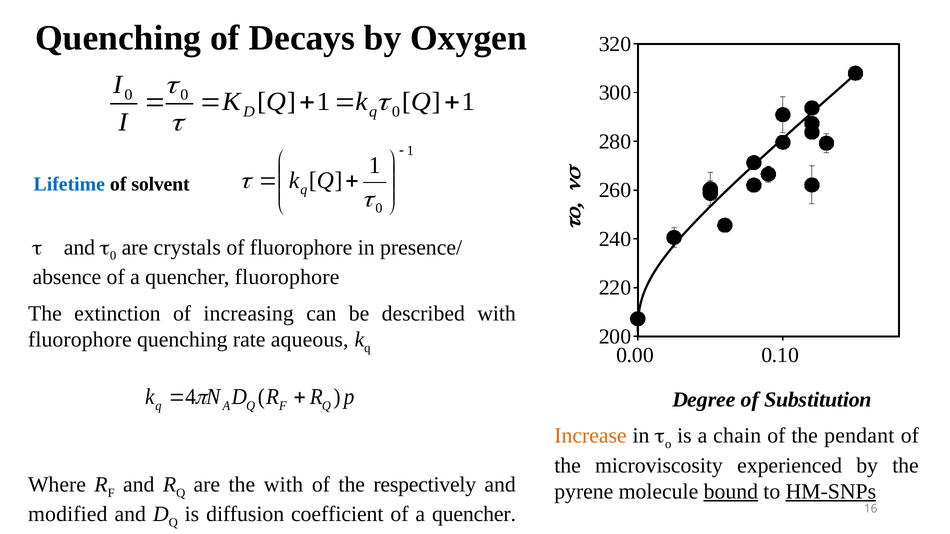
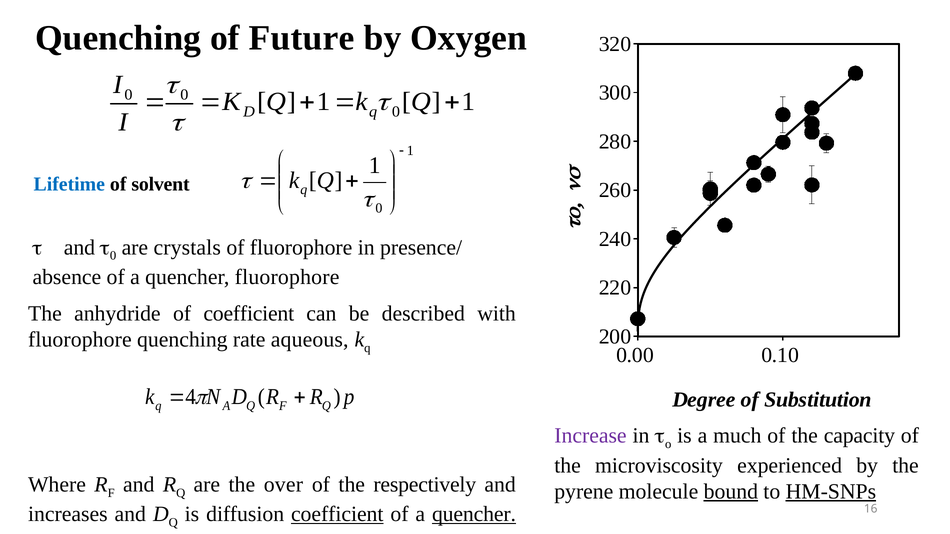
Decays: Decays -> Future (302, 38)
extinction: extinction -> anhydride (117, 314)
of increasing: increasing -> coefficient (249, 314)
Increase colour: orange -> purple (590, 436)
chain: chain -> much (737, 436)
pendant: pendant -> capacity (859, 436)
the with: with -> over (283, 485)
modified: modified -> increases (68, 515)
coefficient underline: none -> present (337, 515)
quencher underline: none -> present (474, 515)
